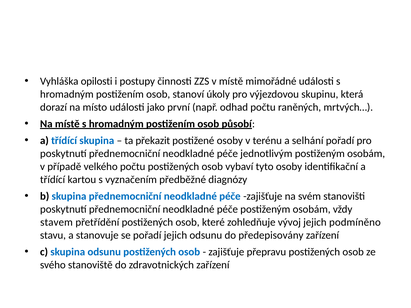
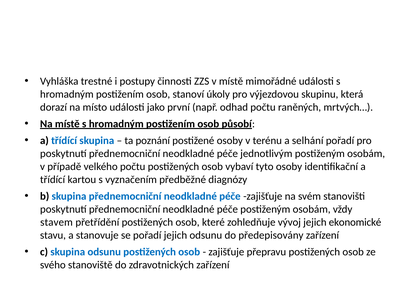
opilosti: opilosti -> trestné (97, 81)
překazit: překazit -> poznání (153, 141)
podmíněno: podmíněno -> ekonomické (355, 222)
